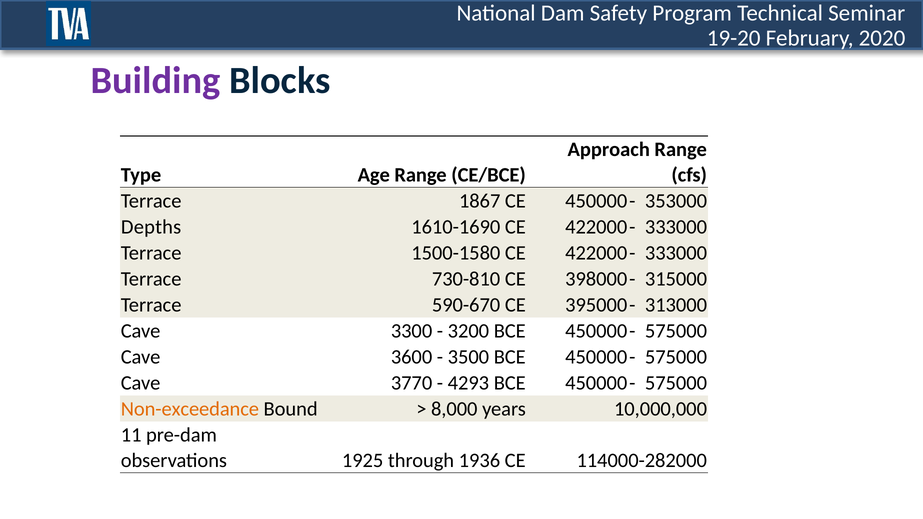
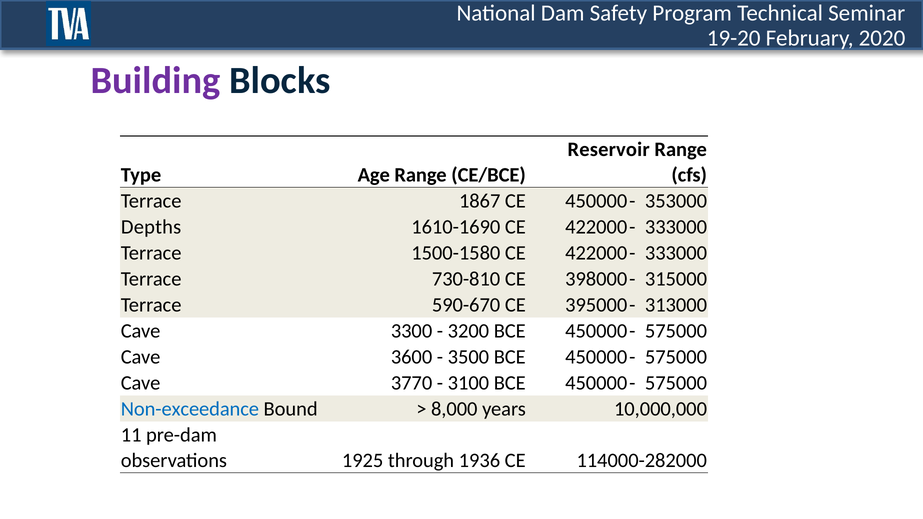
Approach: Approach -> Reservoir (609, 150)
4293: 4293 -> 3100 (468, 383)
Non-exceedance colour: orange -> blue (190, 409)
